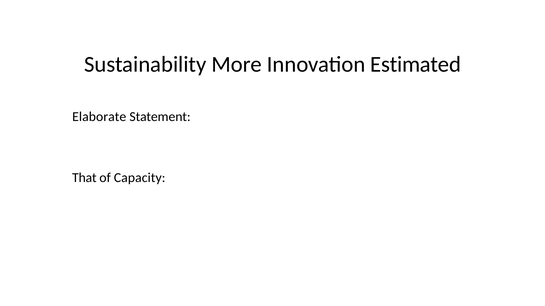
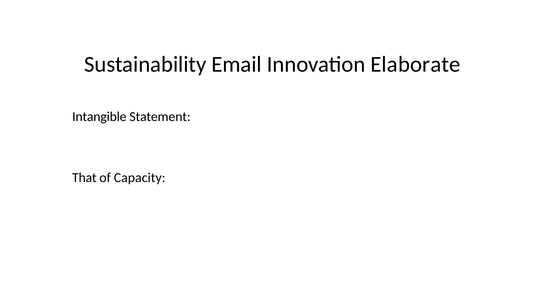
More: More -> Email (237, 64)
Estimated: Estimated -> Elaborate (415, 64)
Elaborate: Elaborate -> Intangible (99, 117)
